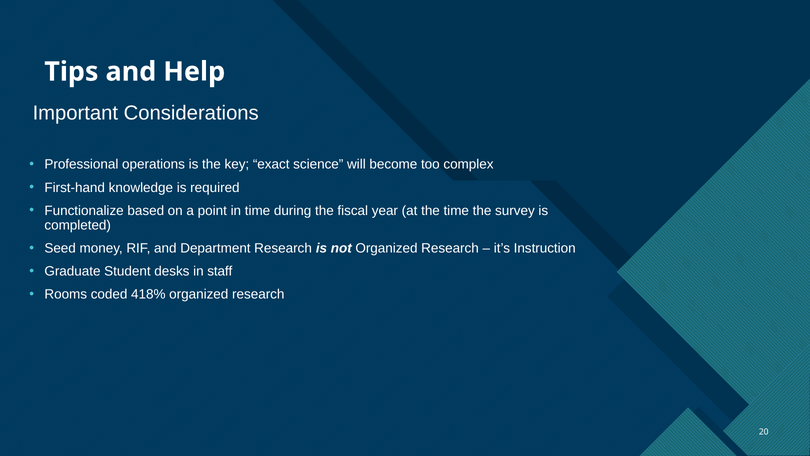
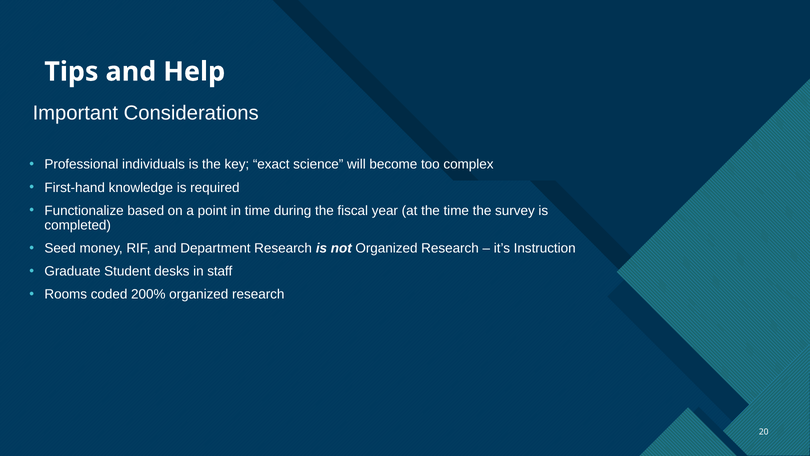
operations: operations -> individuals (154, 164)
418%: 418% -> 200% (148, 294)
